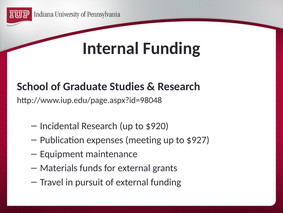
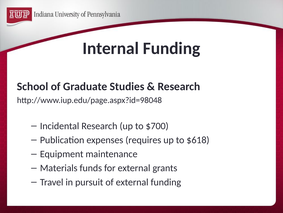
$920: $920 -> $700 (157, 126)
meeting: meeting -> requires (143, 140)
$927: $927 -> $618 (198, 140)
